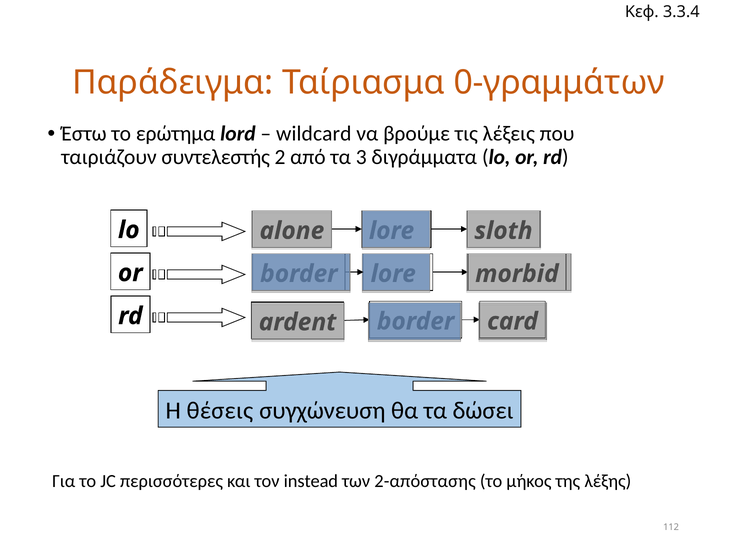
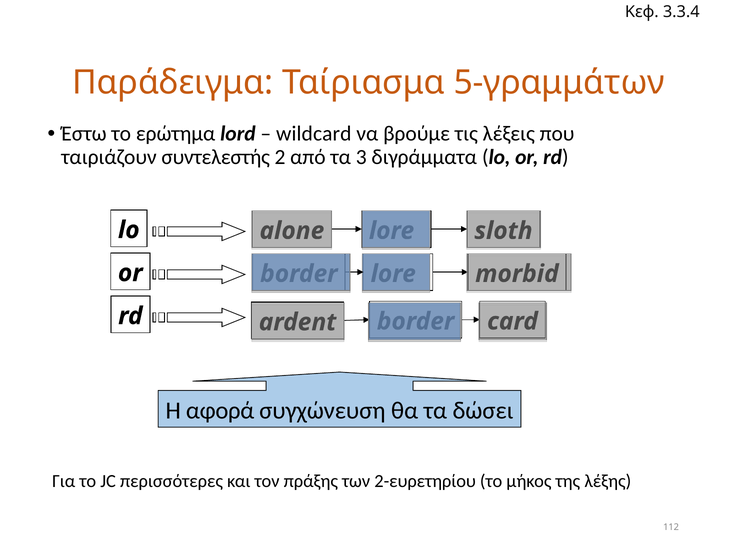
0-γραμμάτων: 0-γραμμάτων -> 5-γραμμάτων (559, 83)
θέσεις: θέσεις -> αφορά (220, 410)
instead: instead -> πράξης (311, 481)
2-απόστασης: 2-απόστασης -> 2-ευρετηρίου (425, 481)
